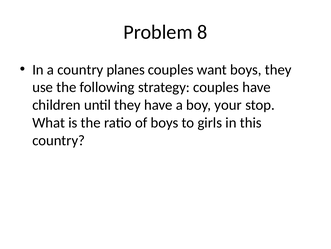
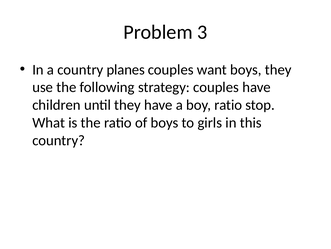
8: 8 -> 3 (202, 32)
boy your: your -> ratio (228, 105)
